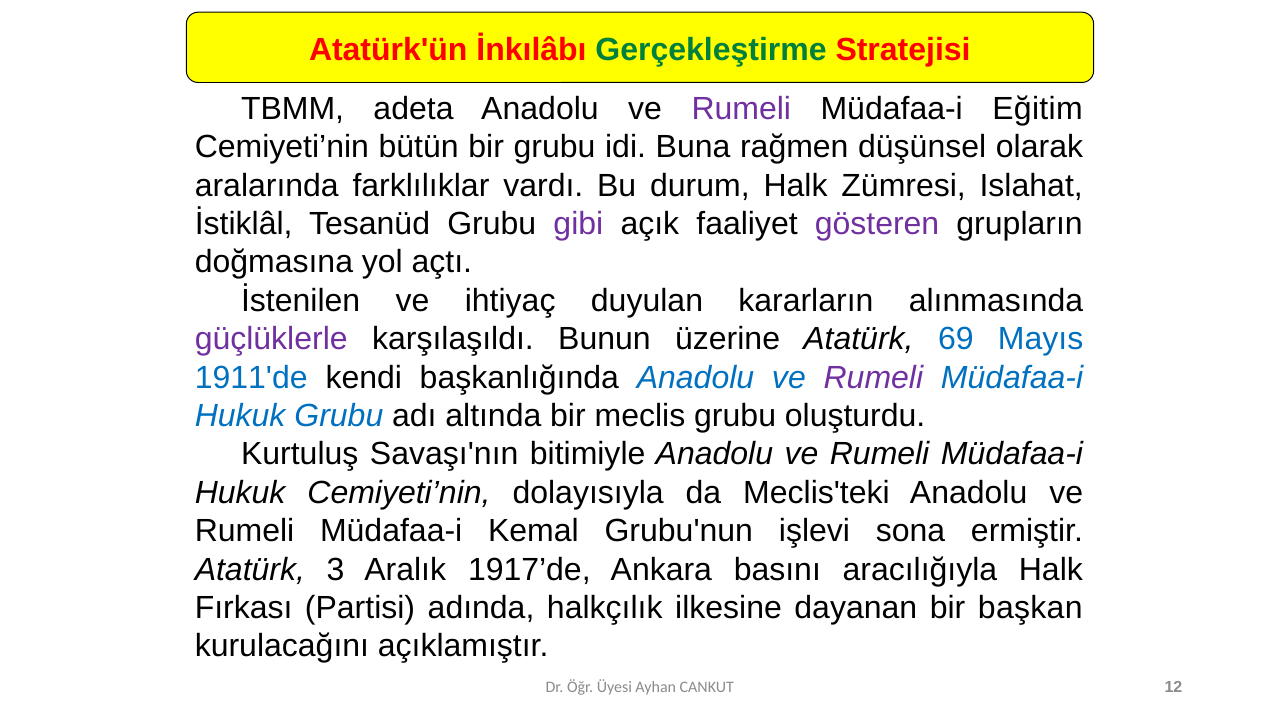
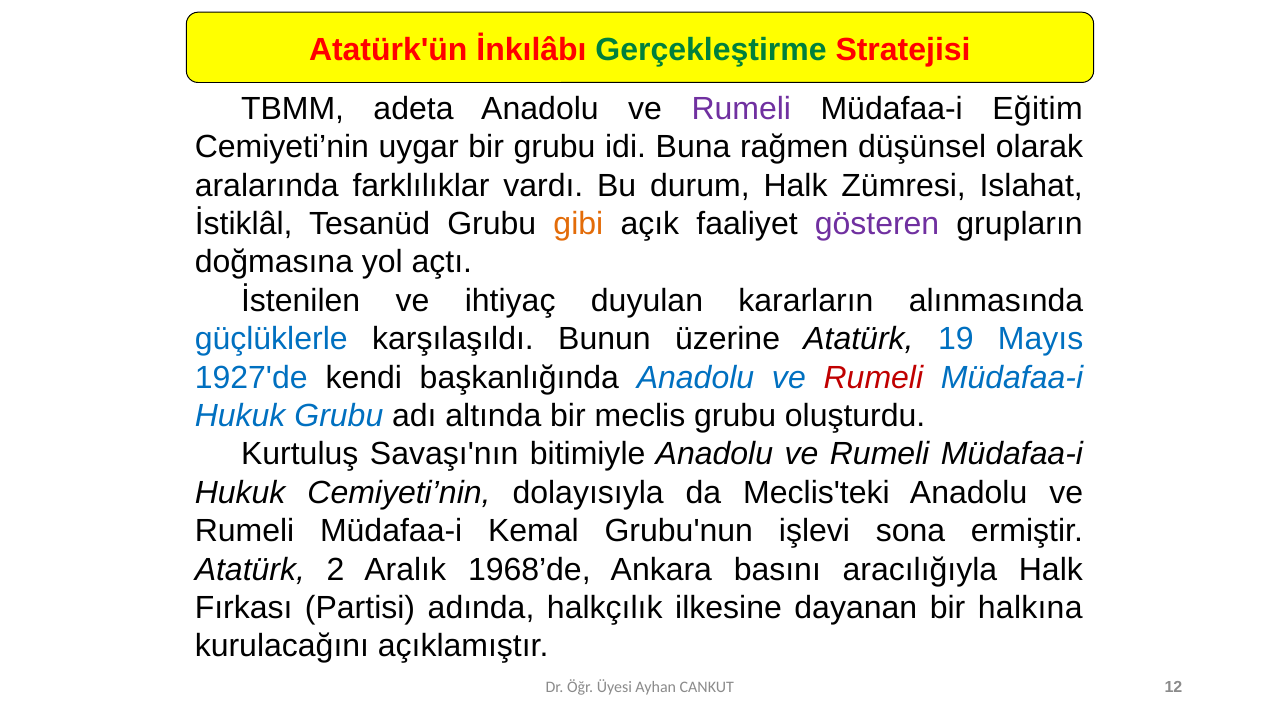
bütün: bütün -> uygar (419, 147)
gibi colour: purple -> orange (578, 224)
güçlüklerle colour: purple -> blue (271, 339)
69: 69 -> 19 (956, 339)
1911'de: 1911'de -> 1927'de (251, 377)
Rumeli colour: purple -> red (873, 377)
3: 3 -> 2 (336, 569)
1917’de: 1917’de -> 1968’de (529, 569)
başkan: başkan -> halkına (1030, 608)
